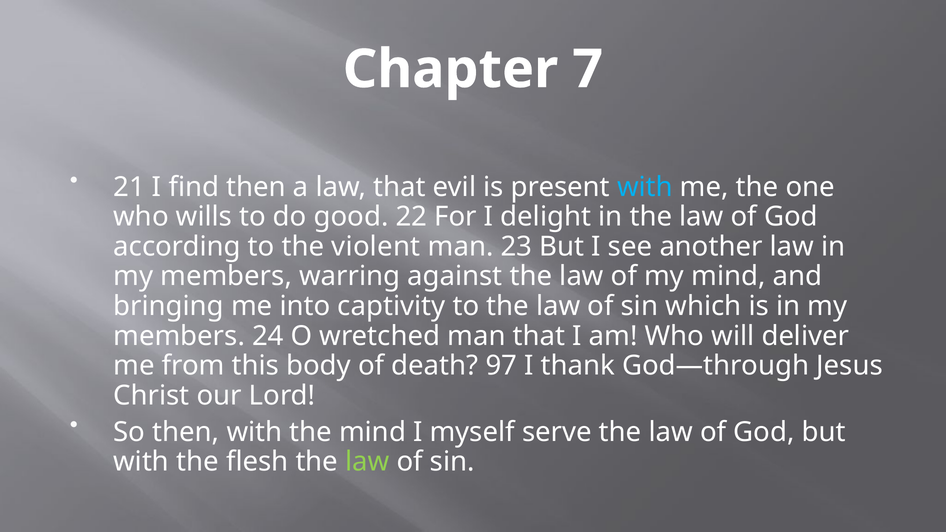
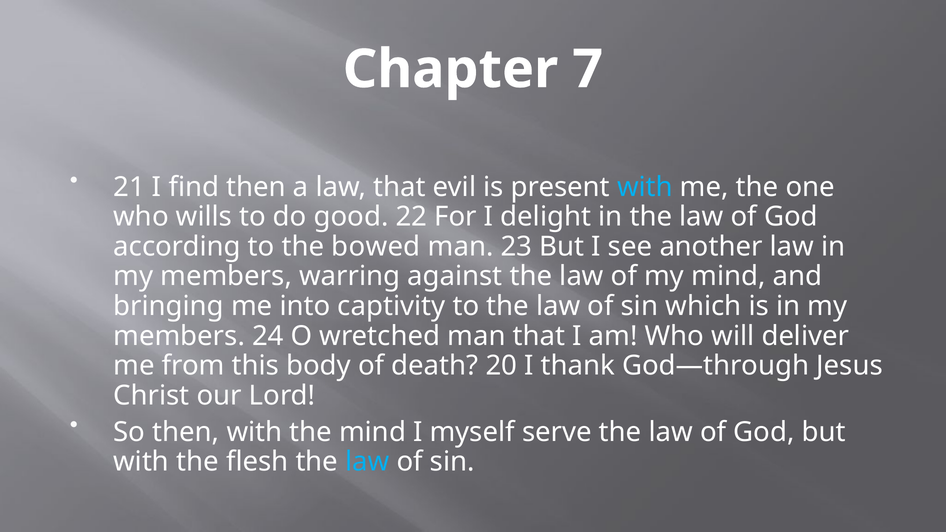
violent: violent -> bowed (376, 247)
97: 97 -> 20 (501, 366)
law colour: light green -> light blue (367, 462)
